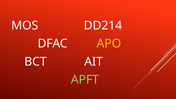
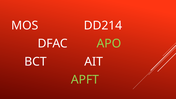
APO colour: yellow -> light green (109, 44)
